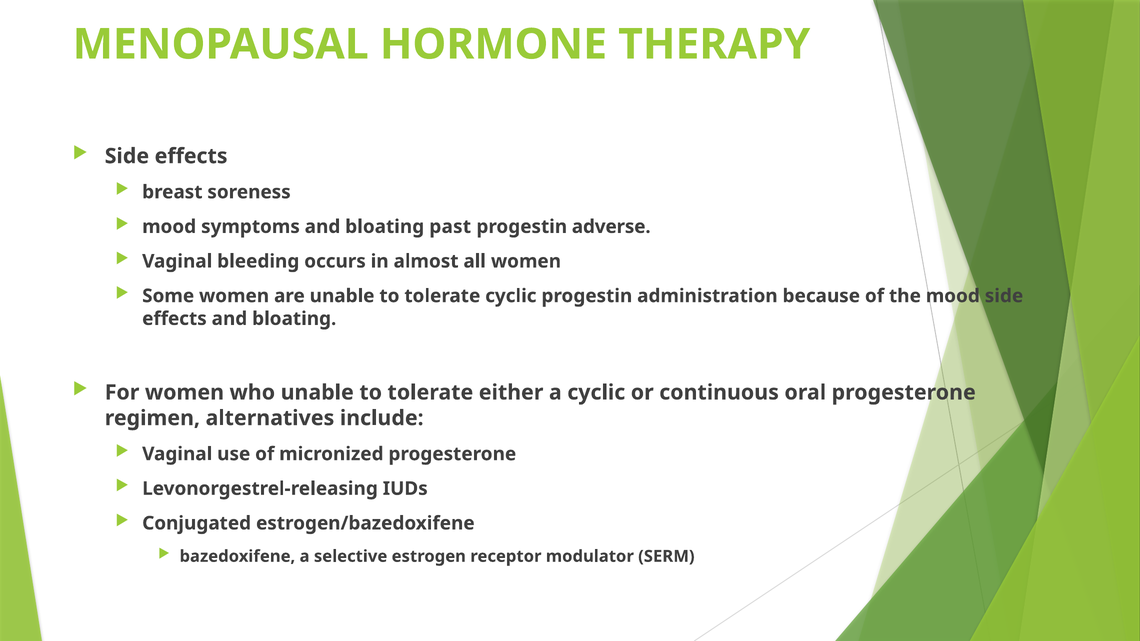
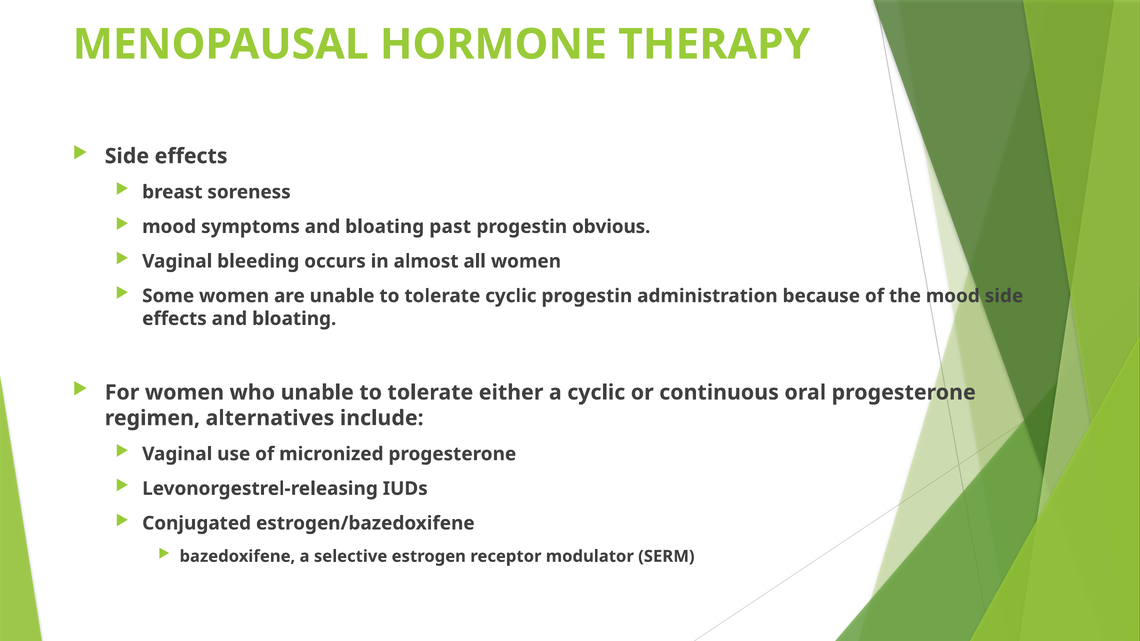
adverse: adverse -> obvious (611, 227)
